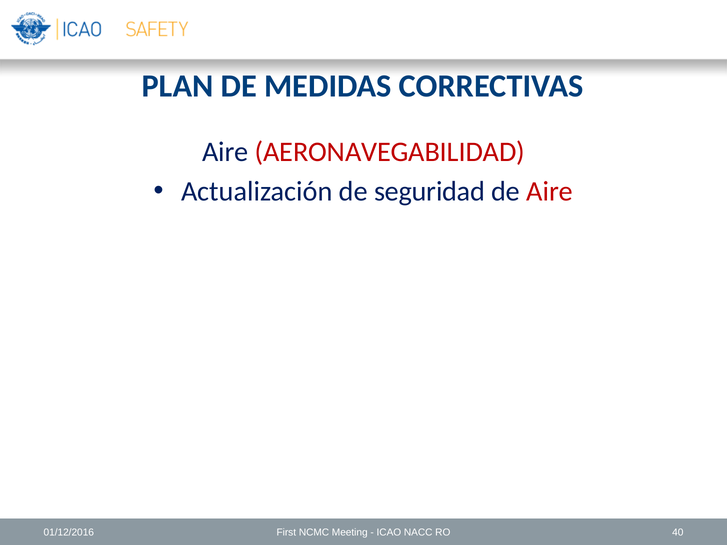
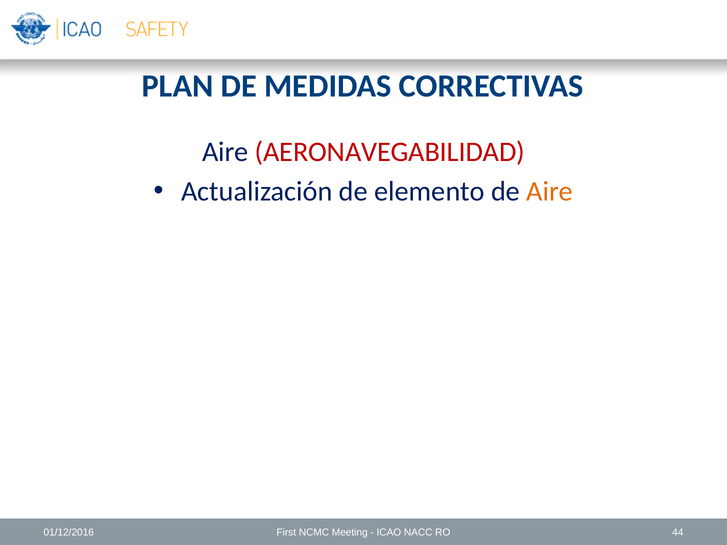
seguridad: seguridad -> elemento (429, 192)
Aire colour: red -> orange (550, 192)
40: 40 -> 44 (678, 533)
